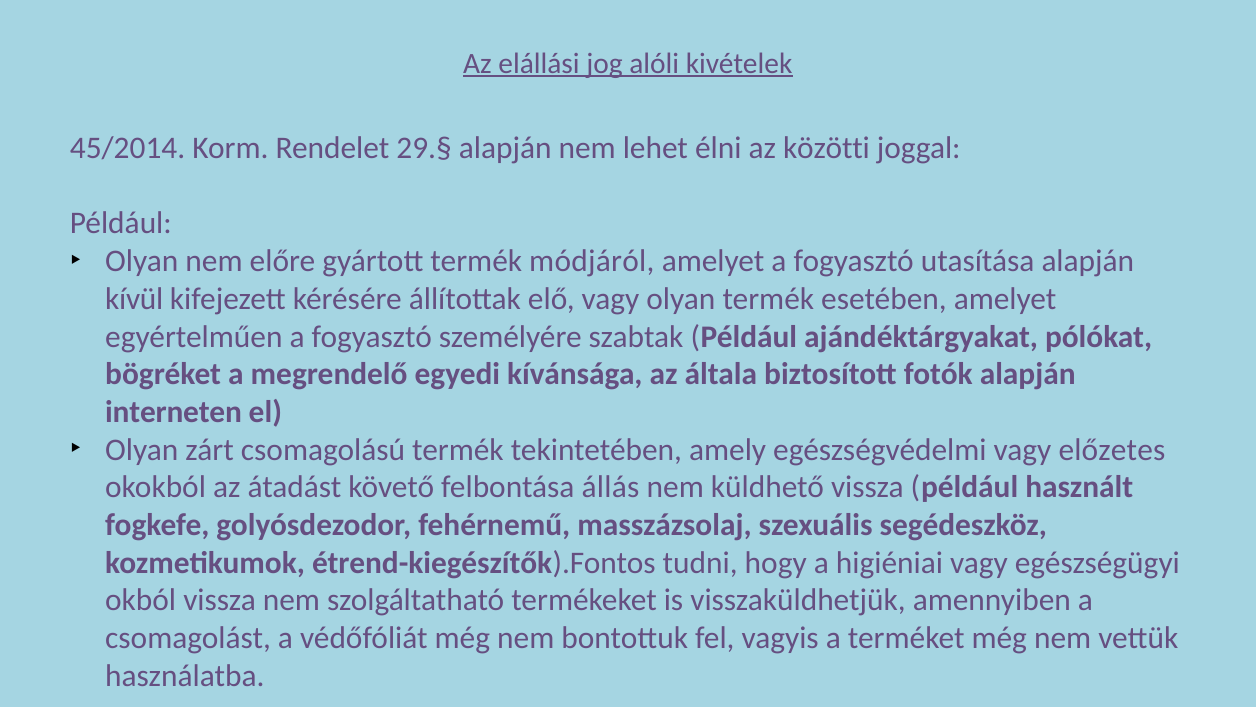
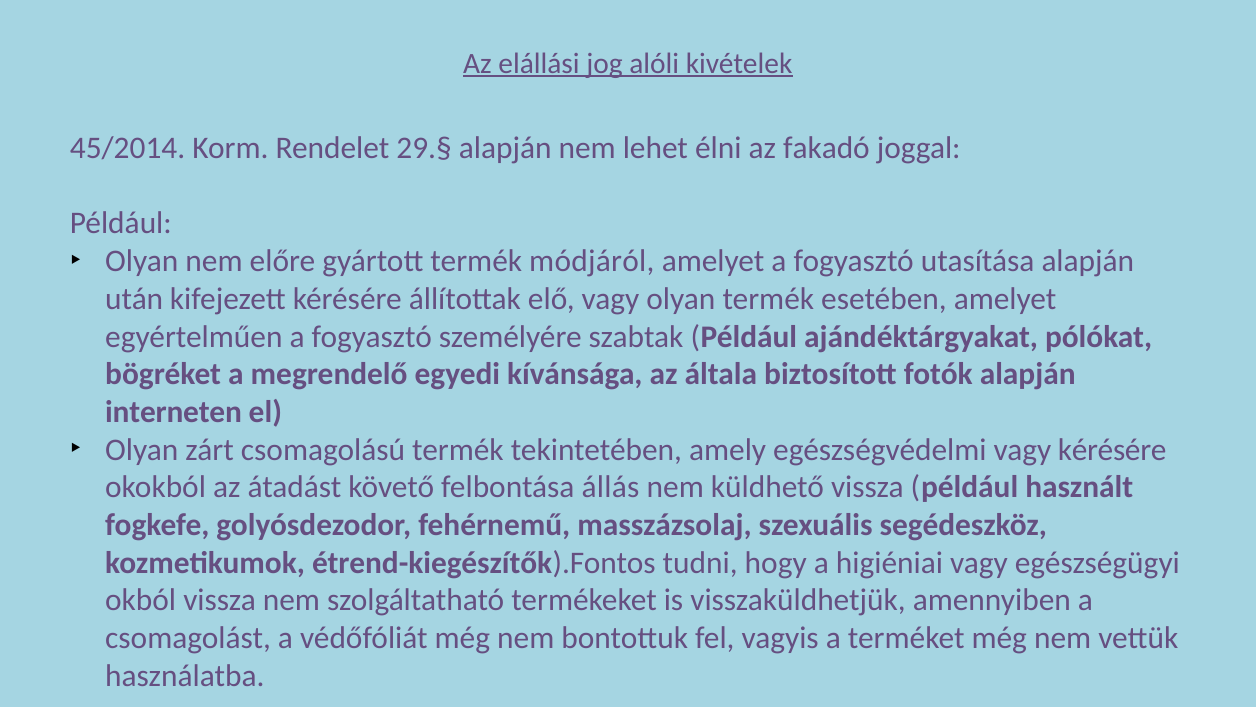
közötti: közötti -> fakadó (826, 148)
kívül: kívül -> után (134, 299)
vagy előzetes: előzetes -> kérésére (1112, 449)
